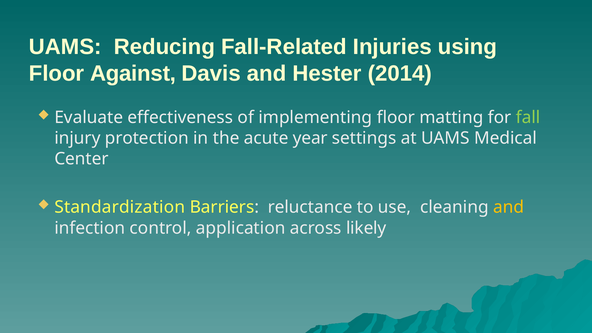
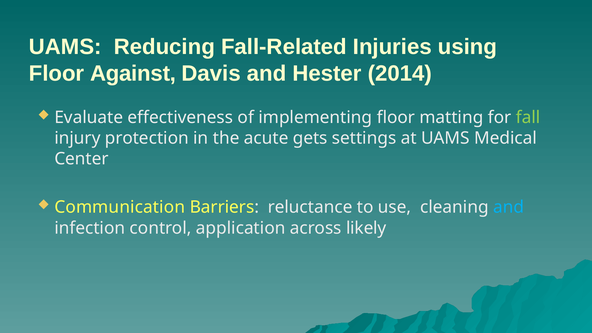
year: year -> gets (310, 138)
Standardization: Standardization -> Communication (120, 207)
and colour: yellow -> light blue (509, 207)
